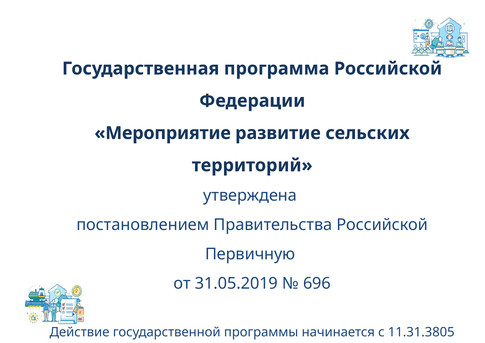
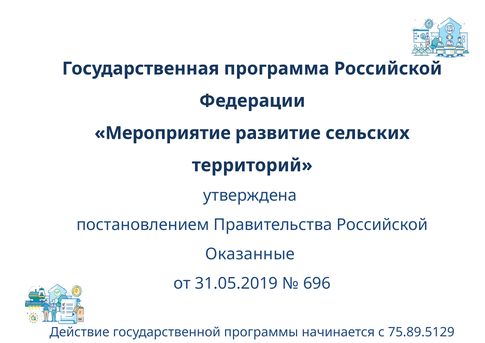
Первичную: Первичную -> Оказанные (250, 254)
11.31.3805: 11.31.3805 -> 75.89.5129 (421, 332)
